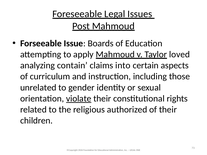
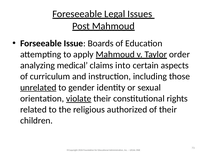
loved: loved -> order (180, 54)
contain: contain -> medical (72, 66)
unrelated underline: none -> present (38, 88)
